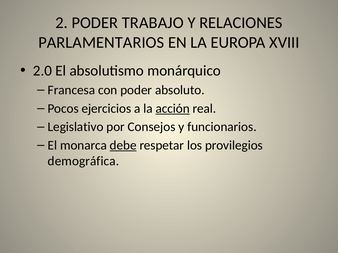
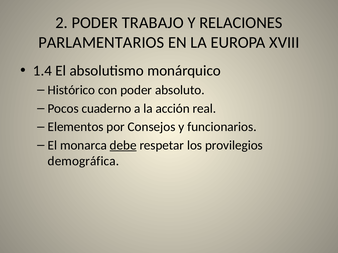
2.0: 2.0 -> 1.4 (42, 71)
Francesa: Francesa -> Histórico (71, 90)
ejercicios: ejercicios -> cuaderno (106, 109)
acción underline: present -> none (173, 109)
Legislativo: Legislativo -> Elementos (76, 127)
